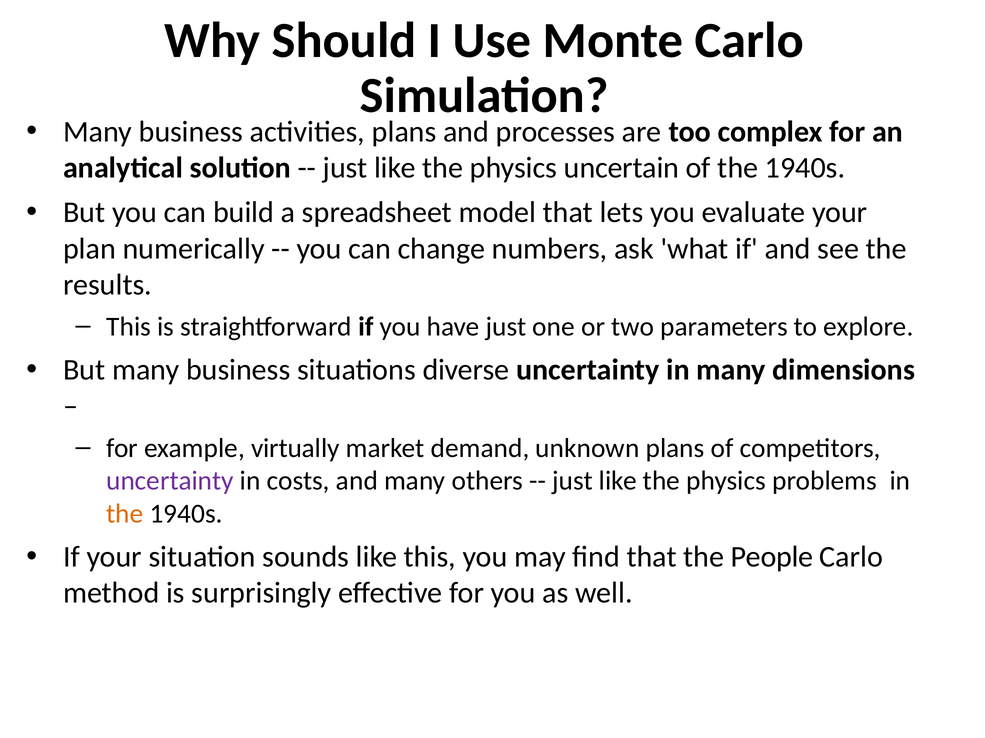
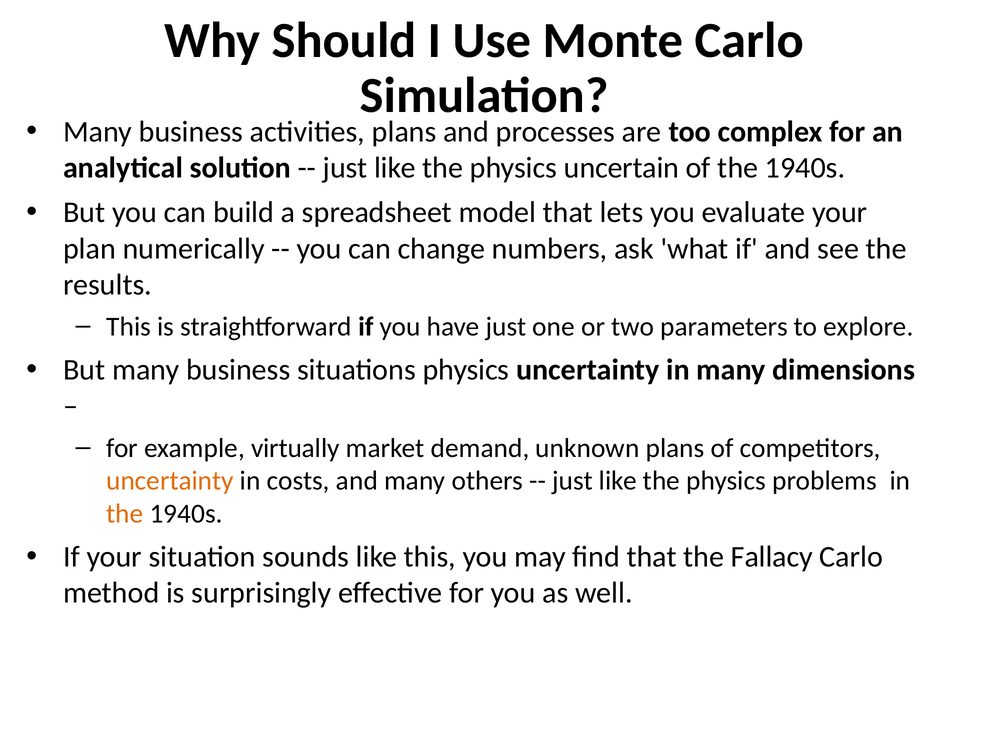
situations diverse: diverse -> physics (466, 370)
uncertainty colour: purple -> orange (170, 481)
People: People -> Fallacy (772, 558)
